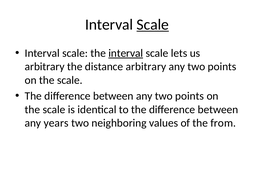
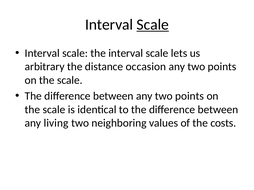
interval underline: present -> none (126, 53)
distance arbitrary: arbitrary -> occasion (146, 67)
years: years -> living (56, 123)
from: from -> costs (223, 123)
